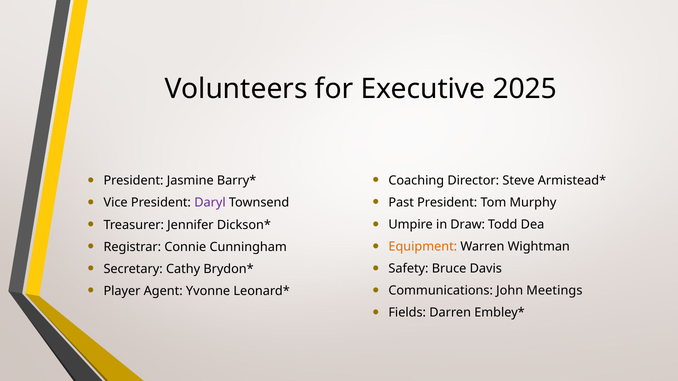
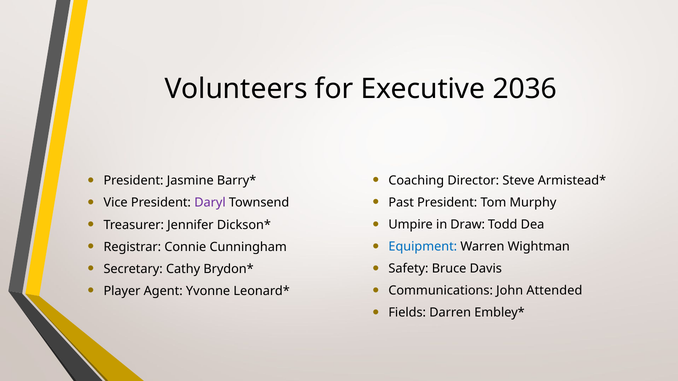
2025: 2025 -> 2036 (525, 89)
Equipment colour: orange -> blue (423, 247)
Meetings: Meetings -> Attended (554, 291)
